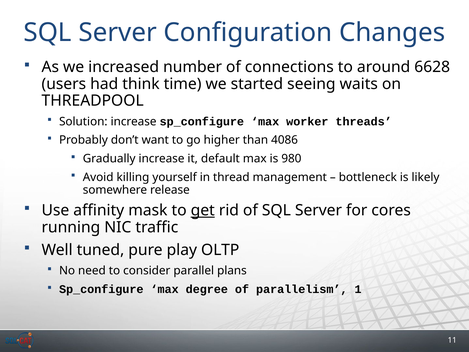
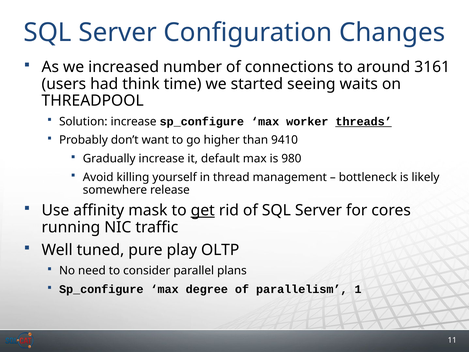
6628: 6628 -> 3161 (432, 67)
threads underline: none -> present (364, 121)
4086: 4086 -> 9410 (285, 140)
